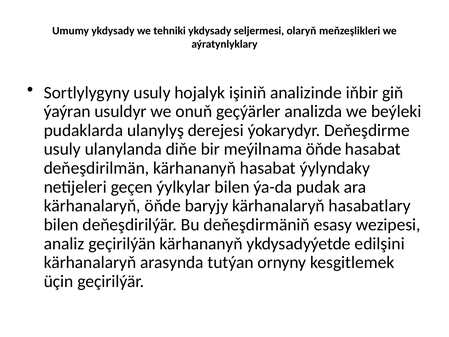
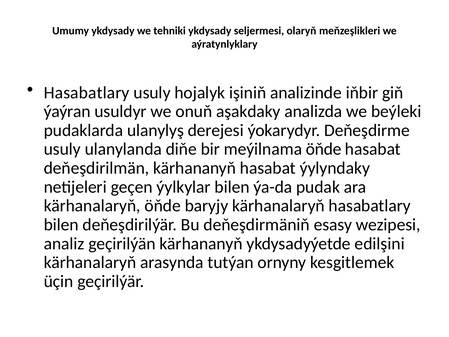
Sortlylygyny: Sortlylygyny -> Hasabatlary (87, 93)
geçýärler: geçýärler -> aşakdaky (248, 111)
